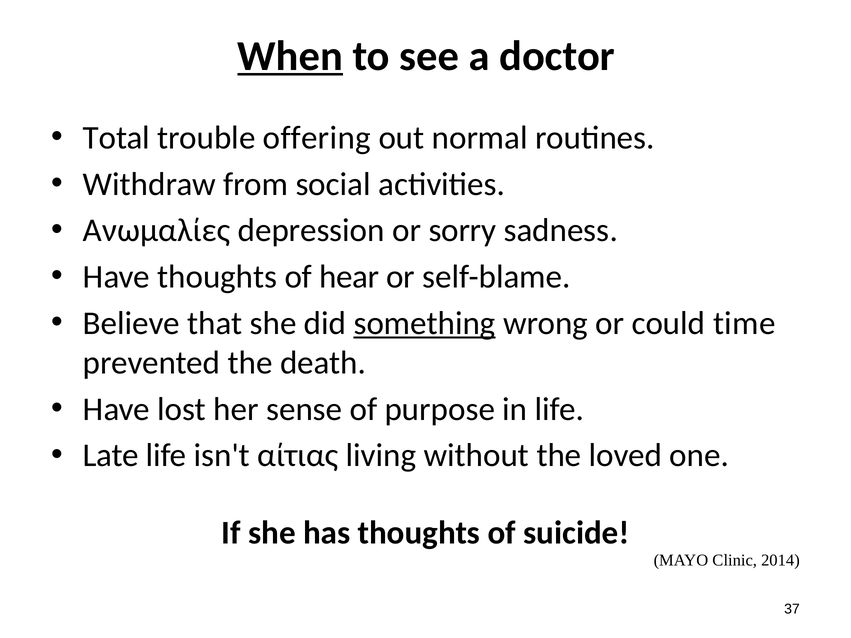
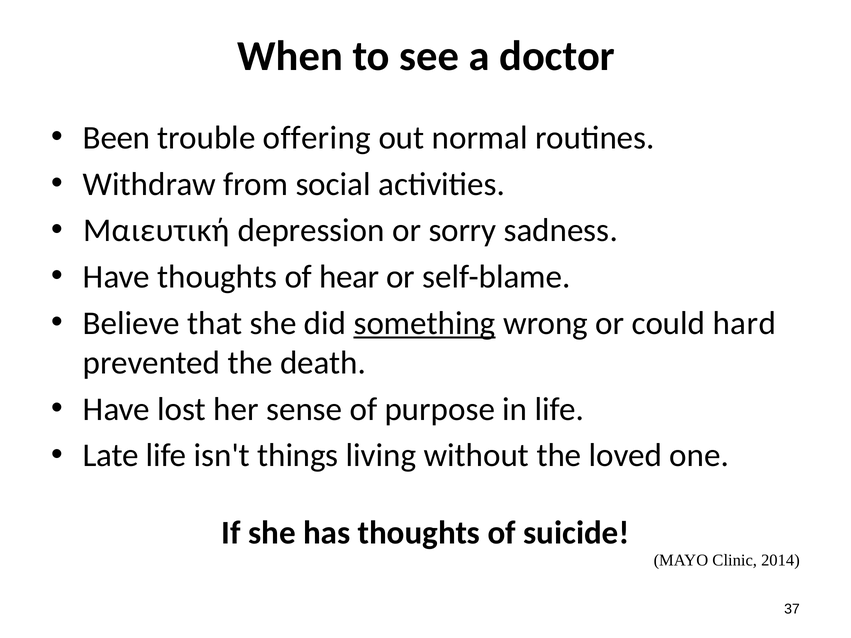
When underline: present -> none (290, 56)
Total: Total -> Been (117, 138)
Ανωμαλίες: Ανωμαλίες -> Μαιευτική (157, 231)
time: time -> hard (744, 323)
αίτιας: αίτιας -> things (298, 456)
